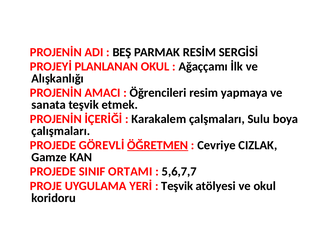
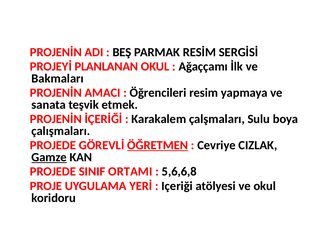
Alışkanlığı: Alışkanlığı -> Bakmaları (58, 79)
Gamze underline: none -> present (49, 158)
5,6,7,7: 5,6,7,7 -> 5,6,6,8 (179, 172)
Teşvik: Teşvik -> Içeriği (177, 186)
